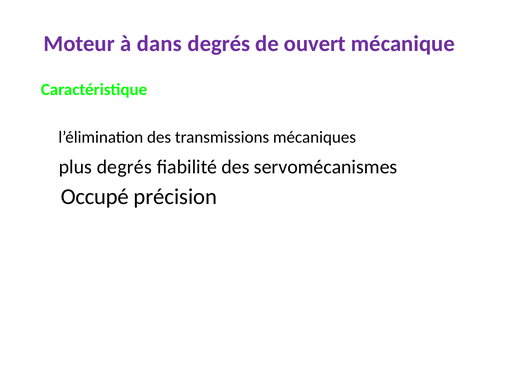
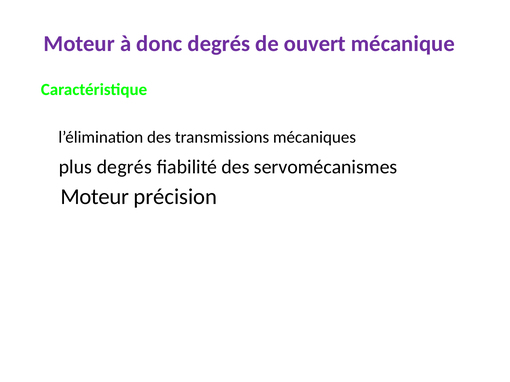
dans: dans -> donc (159, 44)
Occupé: Occupé -> Moteur (95, 197)
